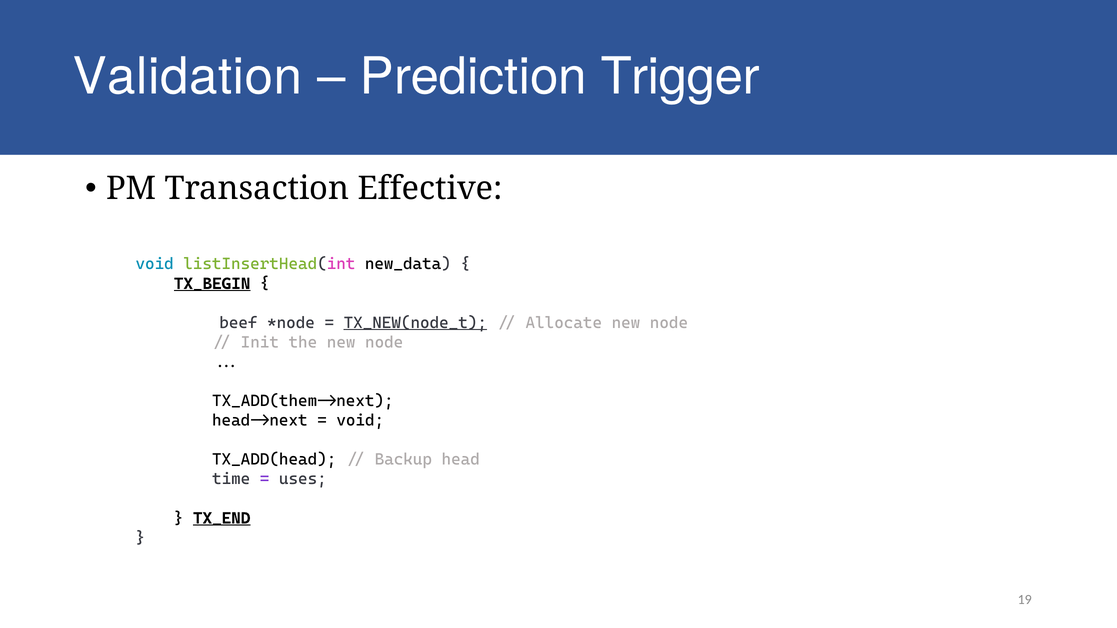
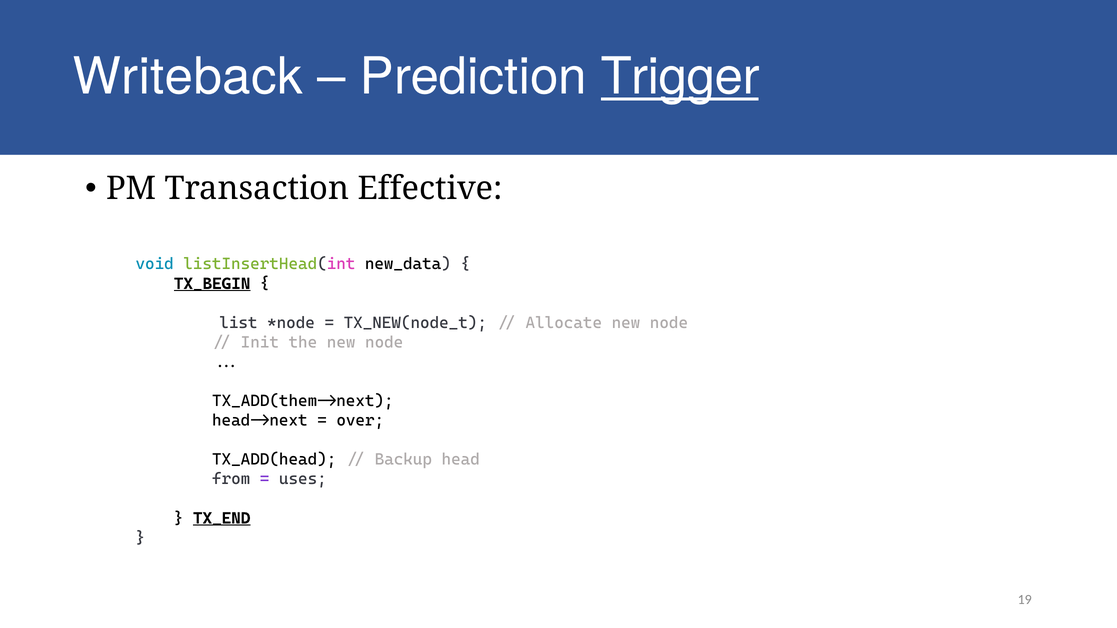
Validation: Validation -> Writeback (188, 77)
Trigger underline: none -> present (680, 77)
beef: beef -> list (238, 323)
TX_NEW(node_t underline: present -> none (415, 323)
void: void -> over (360, 421)
time: time -> from (231, 479)
